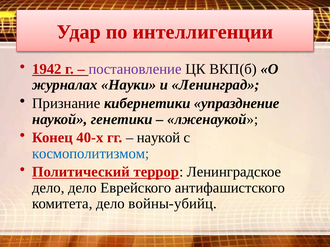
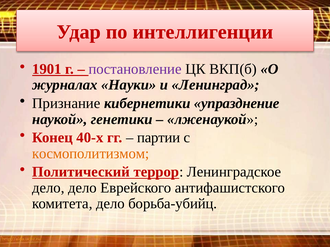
1942: 1942 -> 1901 (47, 69)
наукой: наукой -> партии (159, 138)
космополитизмом colour: blue -> orange (91, 154)
войны-убийц: войны-убийц -> борьба-убийц (173, 204)
